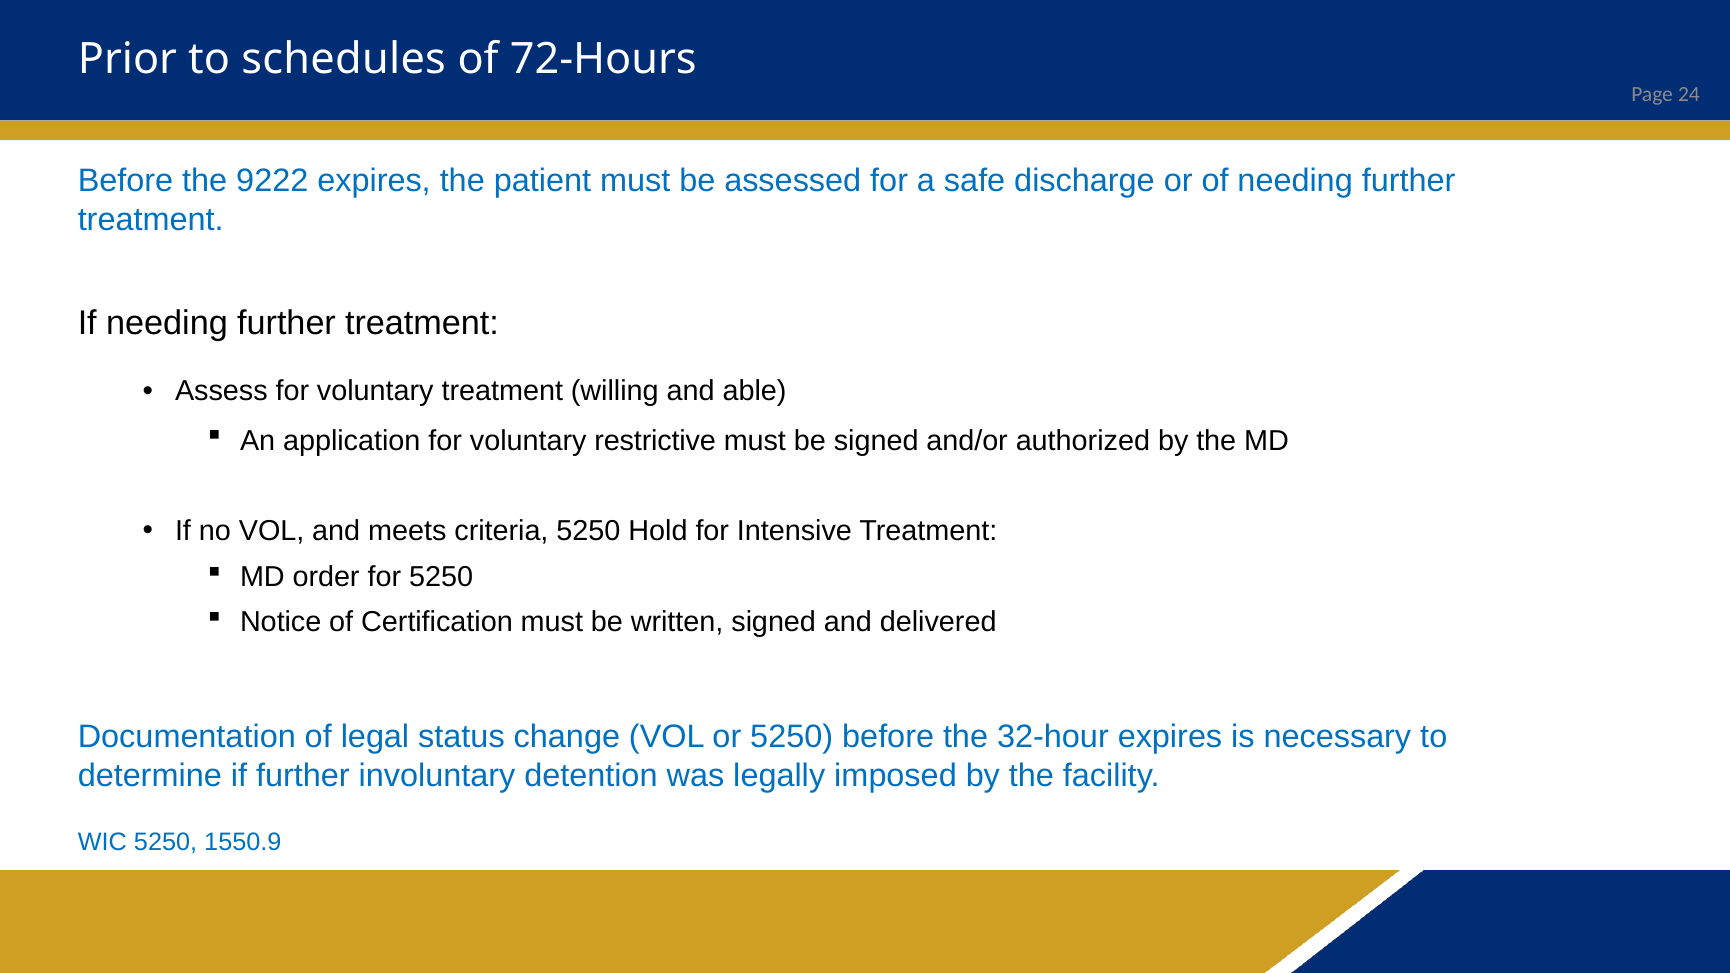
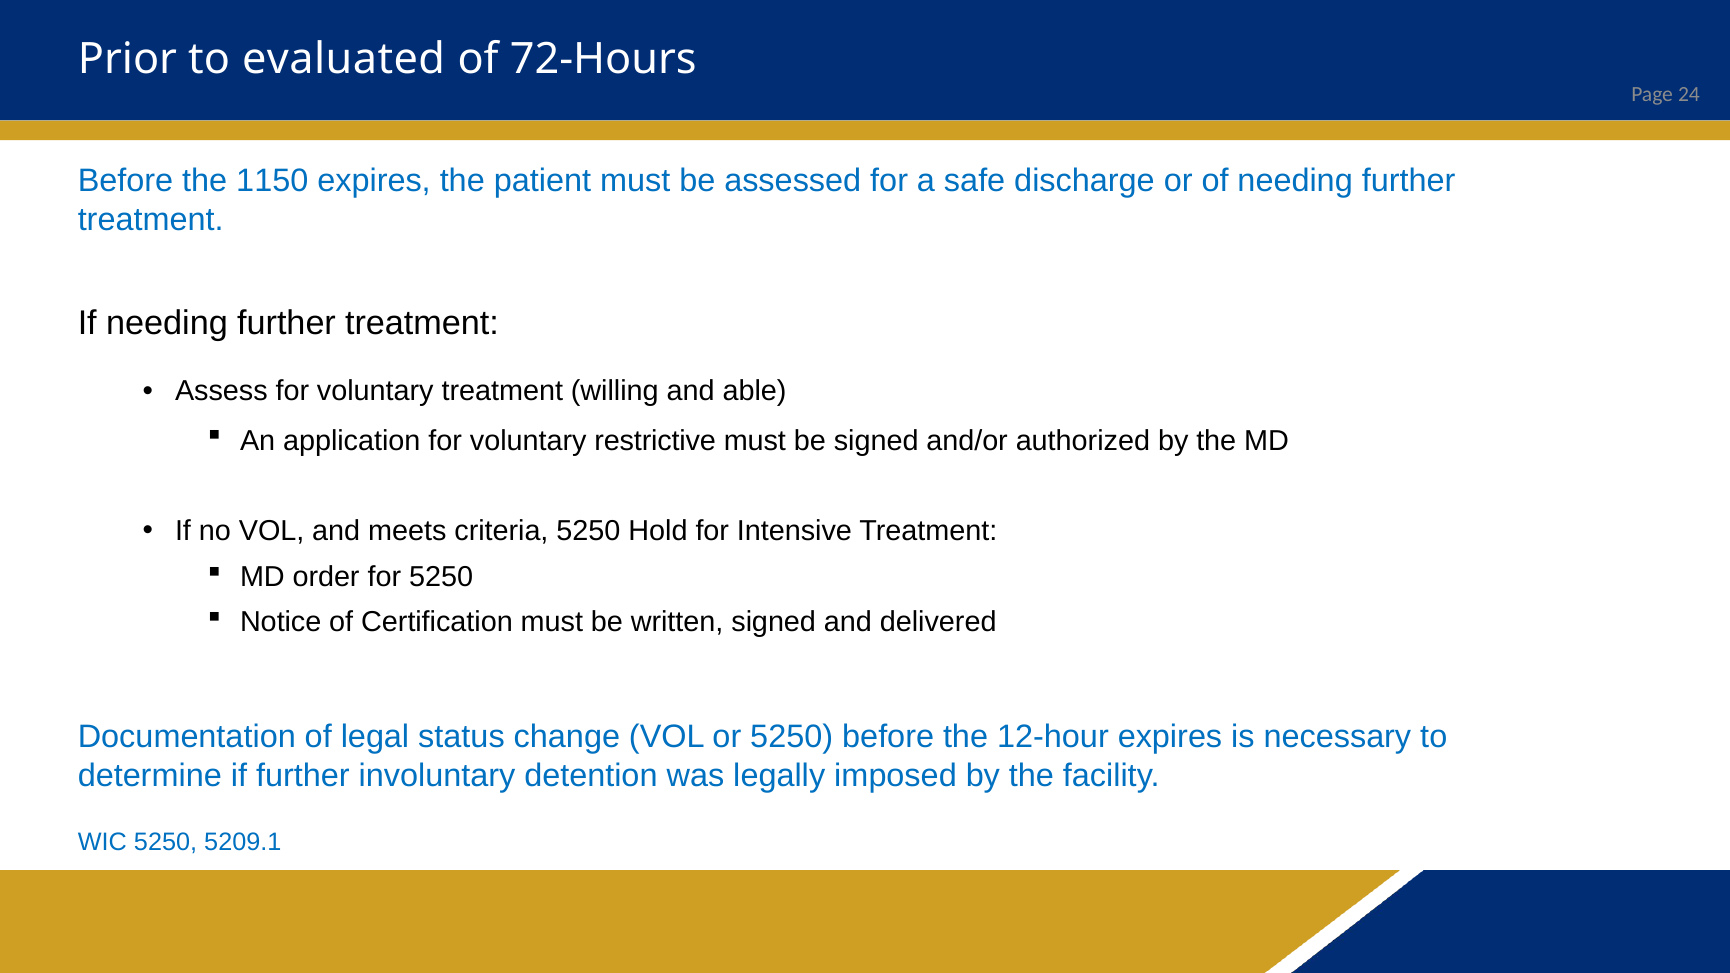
schedules: schedules -> evaluated (344, 59)
9222: 9222 -> 1150 (272, 181)
32-hour: 32-hour -> 12-hour (1053, 737)
1550.9: 1550.9 -> 5209.1 (243, 842)
